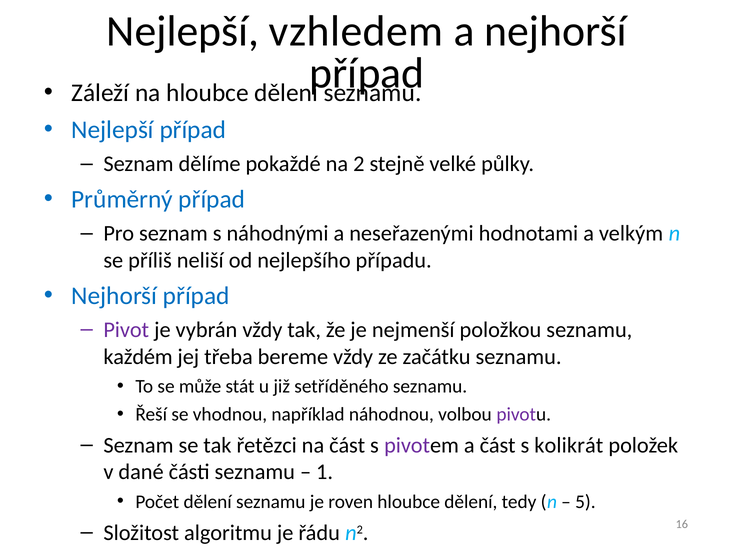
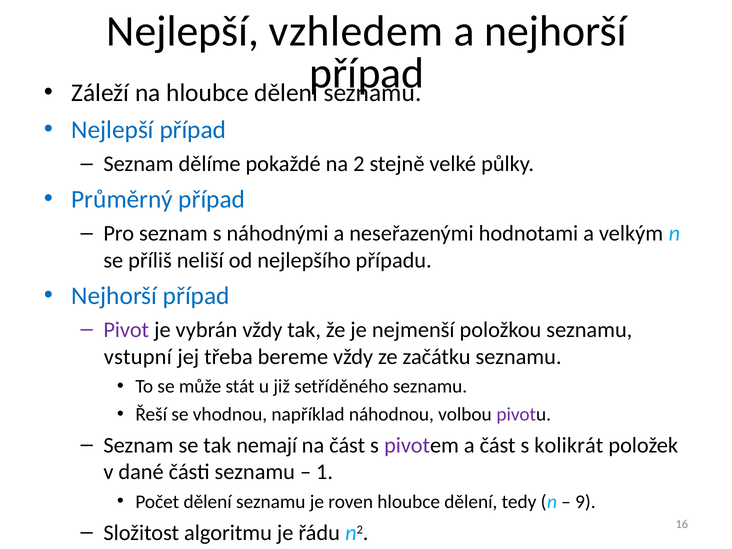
každém: každém -> vstupní (138, 357)
řetězci: řetězci -> nemají (267, 445)
5: 5 -> 9 (585, 502)
